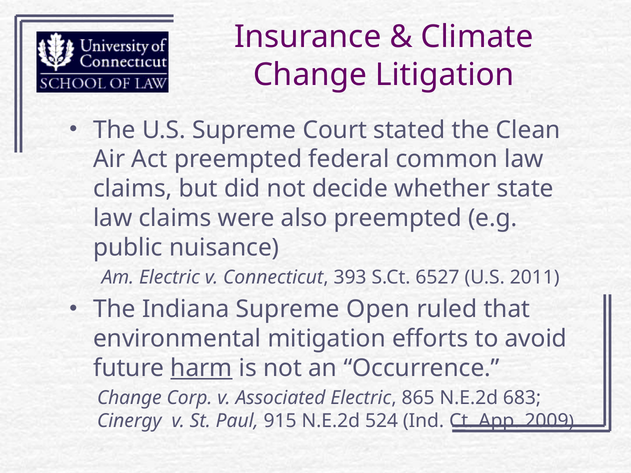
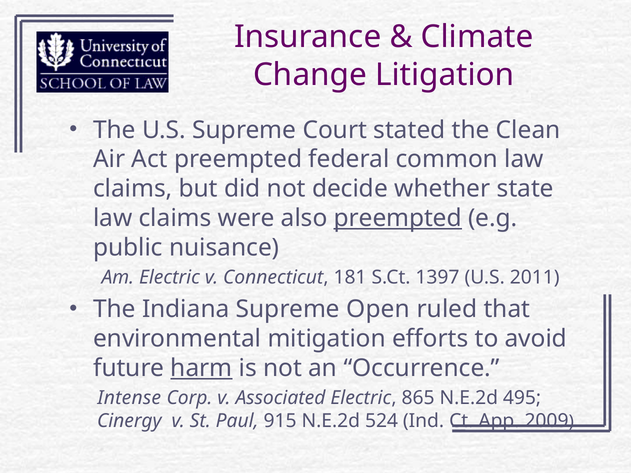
preempted underline: none -> present (398, 218)
393: 393 -> 181 (350, 278)
6527: 6527 -> 1397 (437, 278)
Change: Change -> Intense (129, 398)
683: 683 -> 495 (522, 398)
